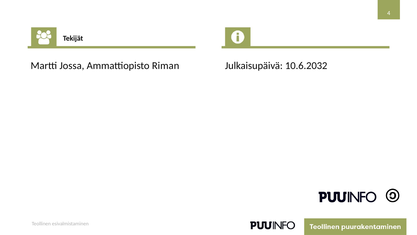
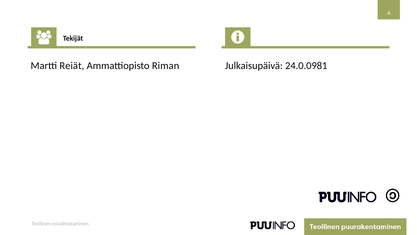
Jossa: Jossa -> Reiät (72, 65)
10.6.2032: 10.6.2032 -> 24.0.0981 (306, 65)
